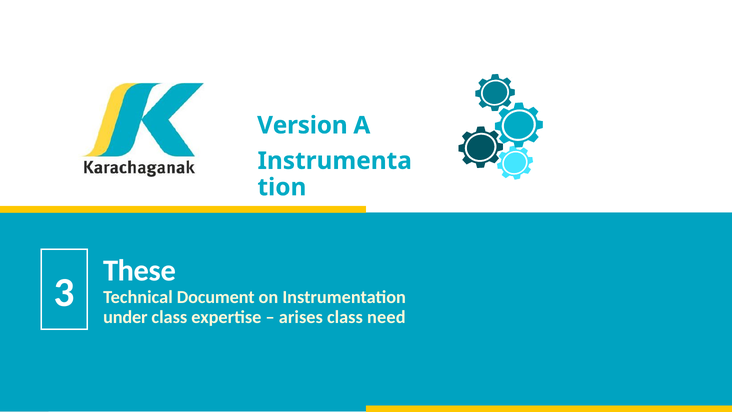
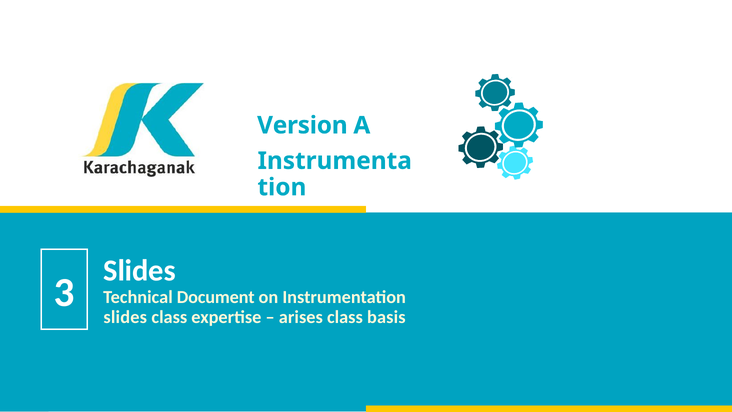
These: These -> Slides (139, 271)
under: under -> slides (125, 317)
need: need -> basis (386, 317)
